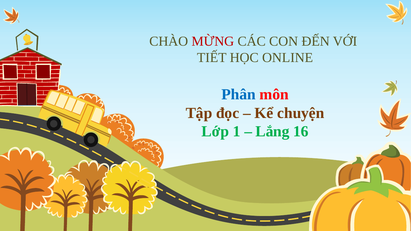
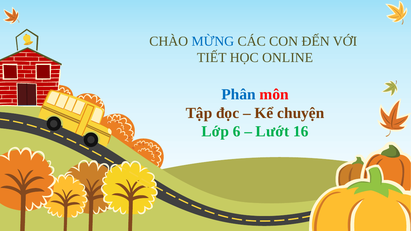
MỪNG colour: red -> blue (213, 41)
1: 1 -> 6 (237, 132)
Lắng: Lắng -> Lướt (272, 132)
